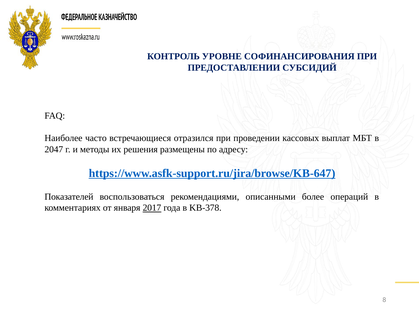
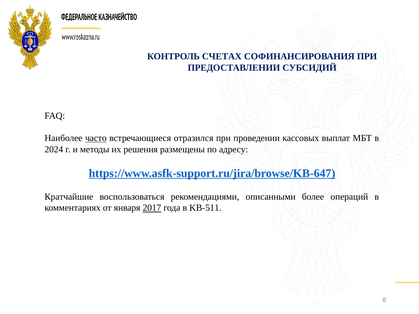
УРОВНЕ: УРОВНЕ -> СЧЕТАХ (222, 57)
часто underline: none -> present (96, 138)
2047: 2047 -> 2024 (54, 149)
Показателей: Показателей -> Кратчайшие (69, 197)
KB-378: KB-378 -> KB-511 (205, 208)
